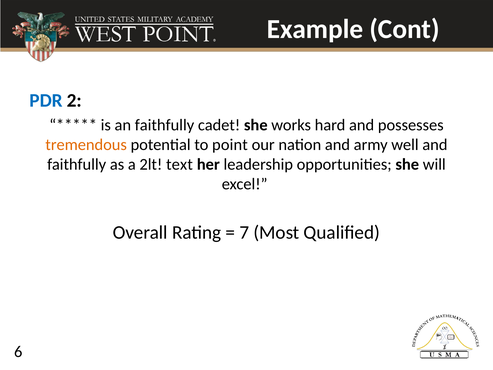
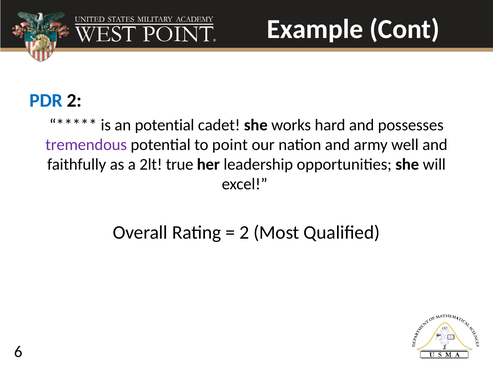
an faithfully: faithfully -> potential (165, 125)
tremendous colour: orange -> purple (86, 145)
text: text -> true (180, 164)
7: 7 -> 2 (244, 232)
